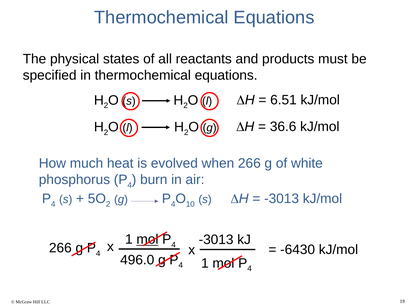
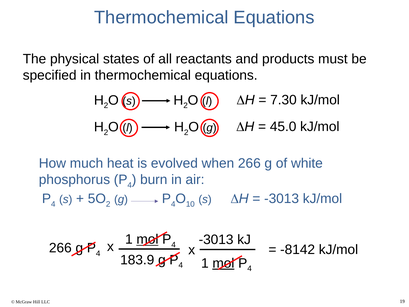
6.51: 6.51 -> 7.30 (283, 100)
36.6: 36.6 -> 45.0 (283, 126)
-6430: -6430 -> -8142 (298, 250)
496.0: 496.0 -> 183.9 (137, 260)
mol underline: none -> present (223, 263)
